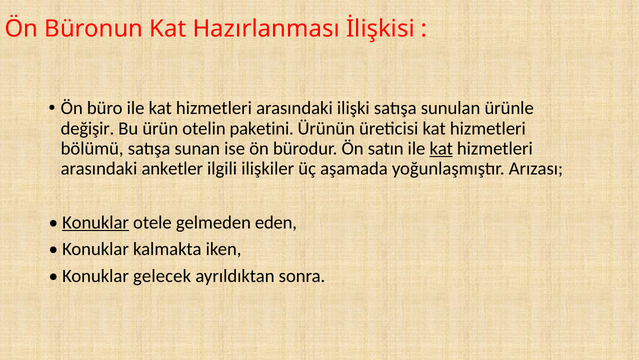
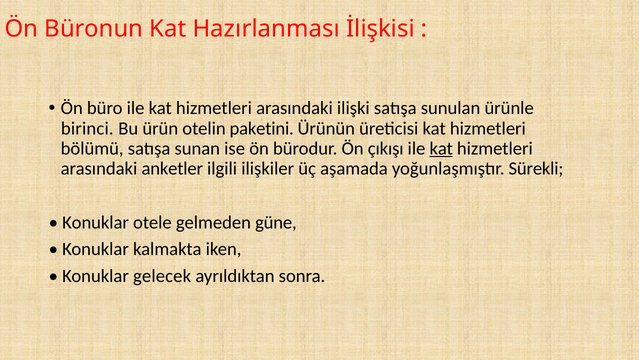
değişir: değişir -> birinci (87, 128)
satın: satın -> çıkışı (386, 148)
Arızası: Arızası -> Sürekli (536, 168)
Konuklar underline: present -> none (96, 222)
eden: eden -> güne (276, 222)
